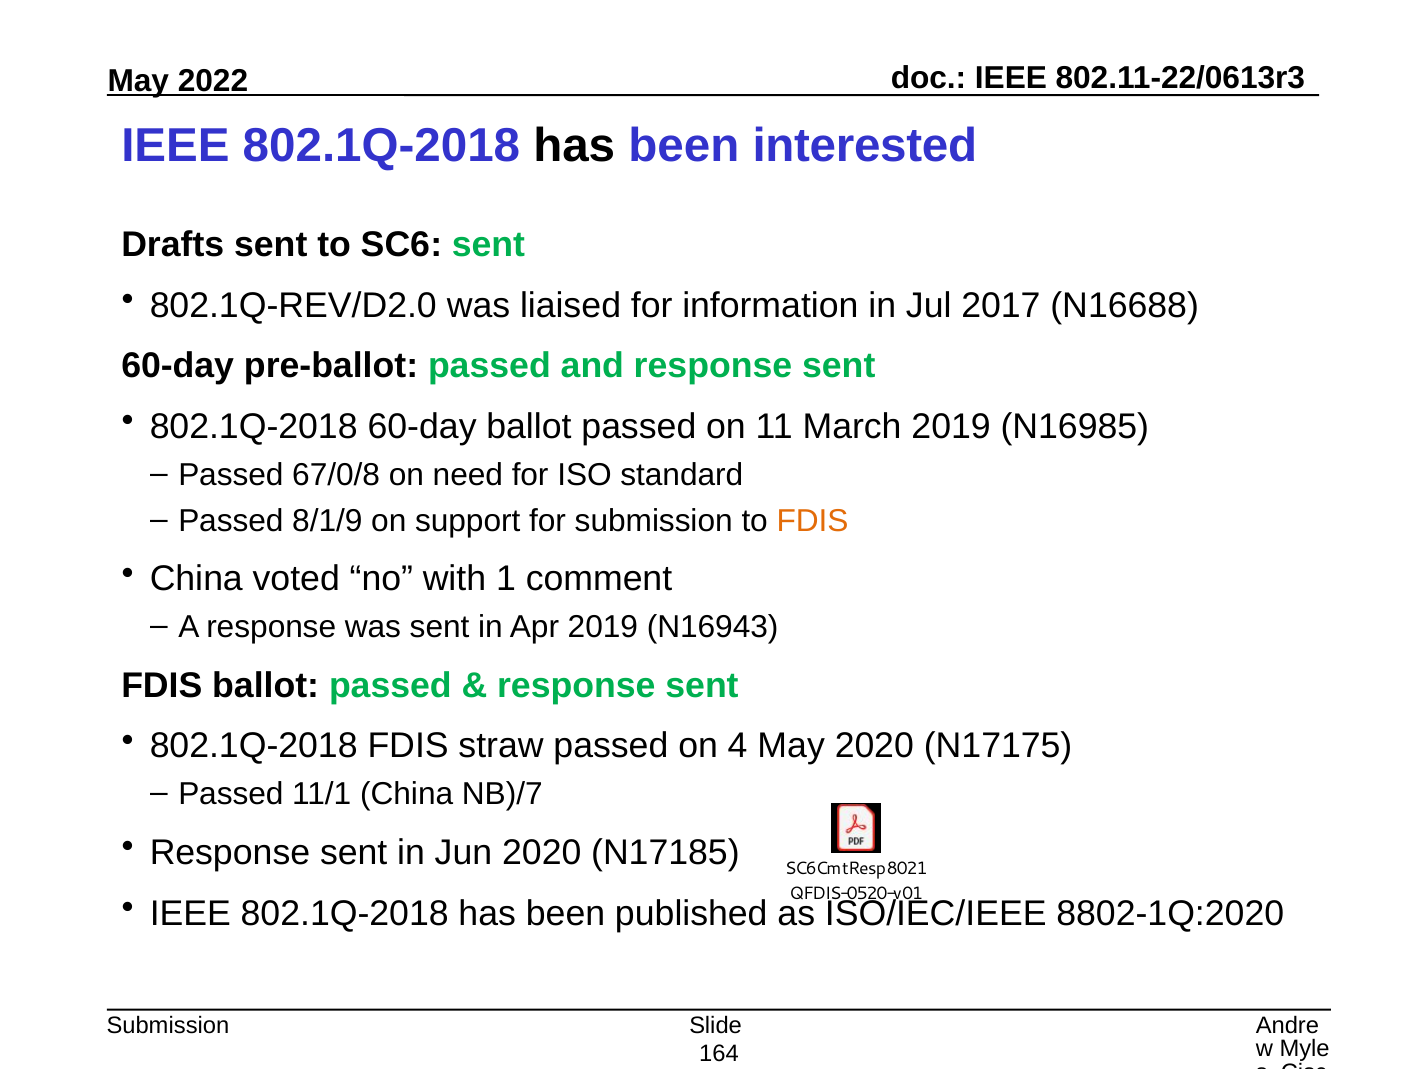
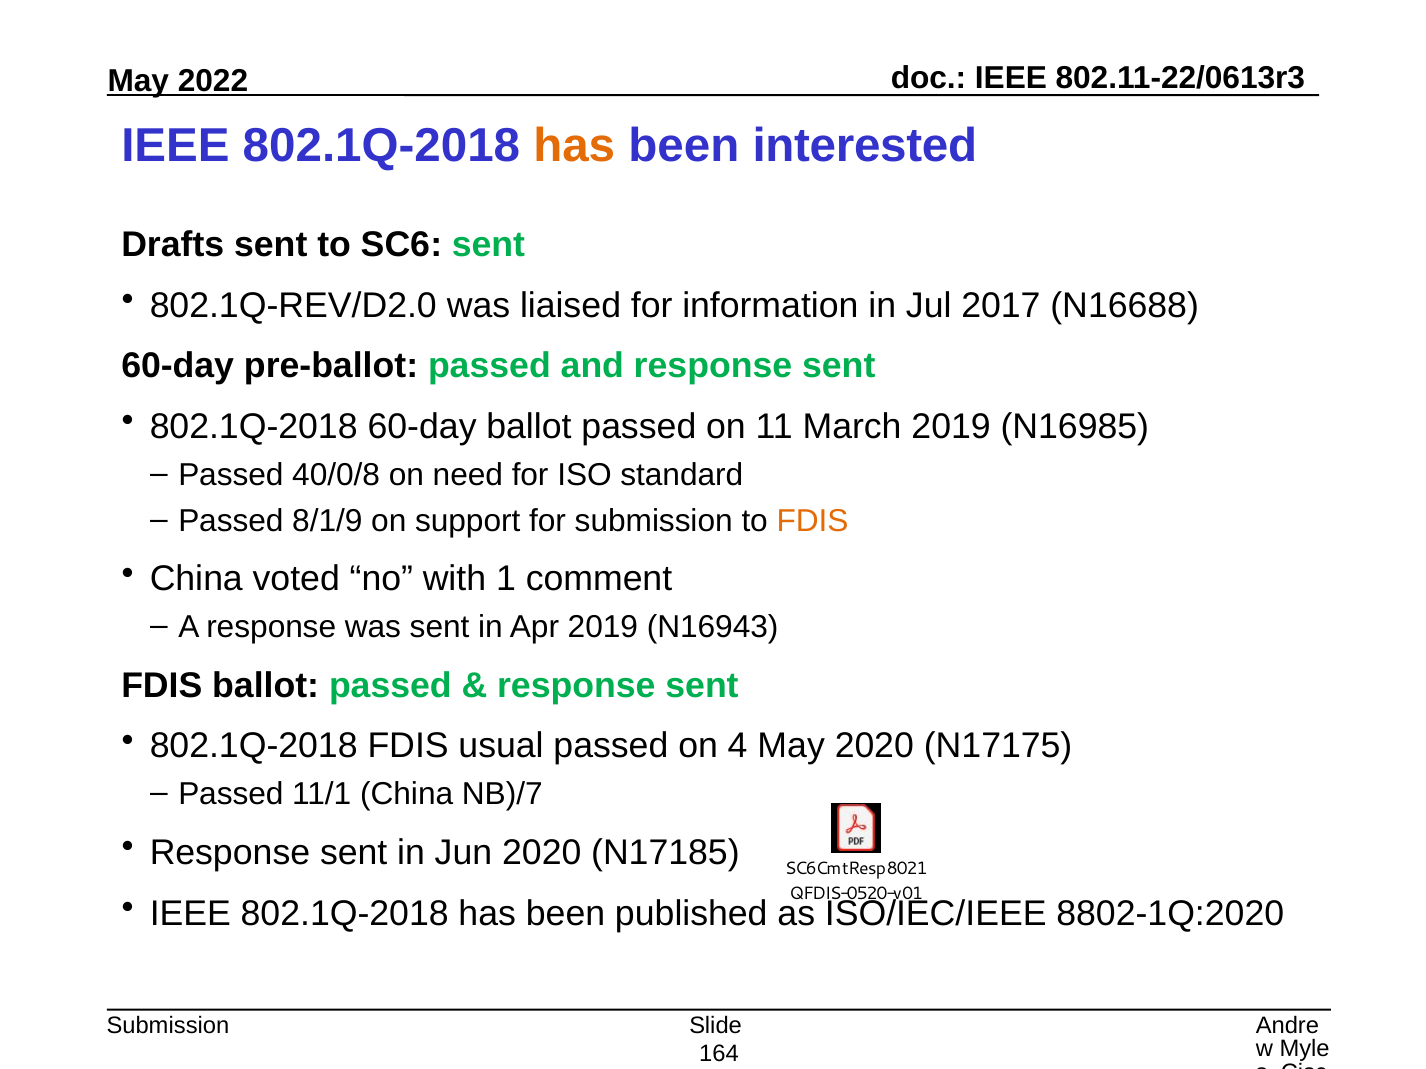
has colour: black -> orange (574, 146)
67/0/8: 67/0/8 -> 40/0/8 (336, 475)
straw: straw -> usual (501, 747)
